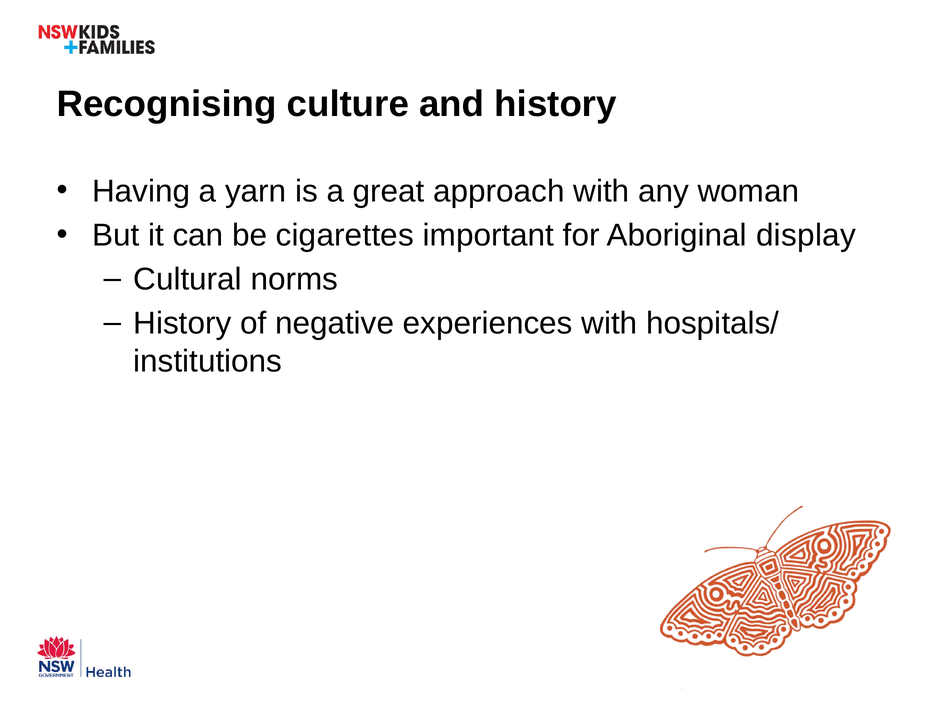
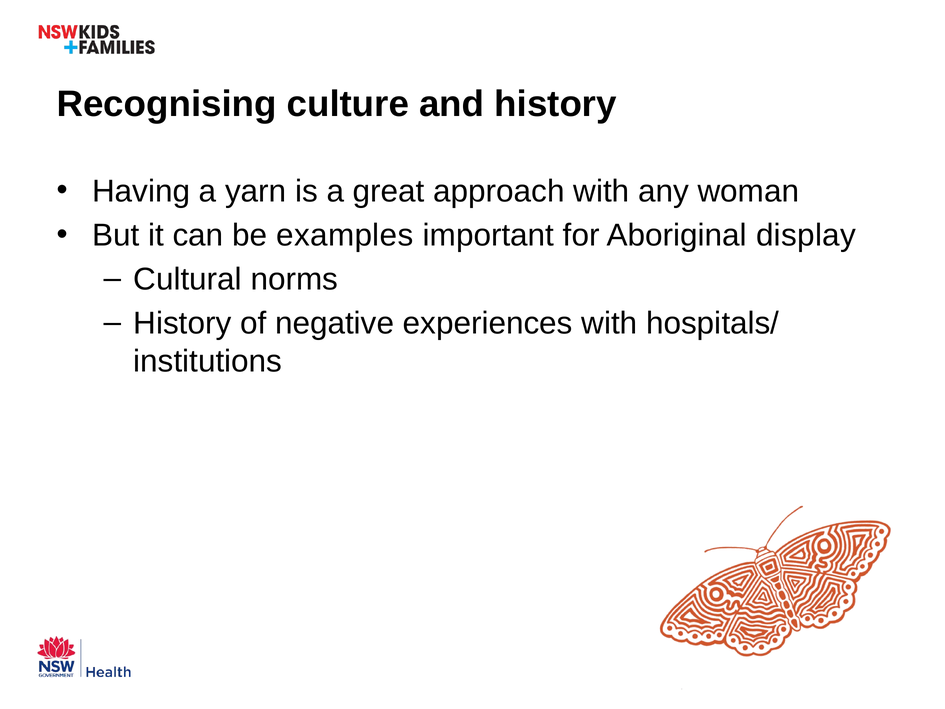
cigarettes: cigarettes -> examples (345, 235)
